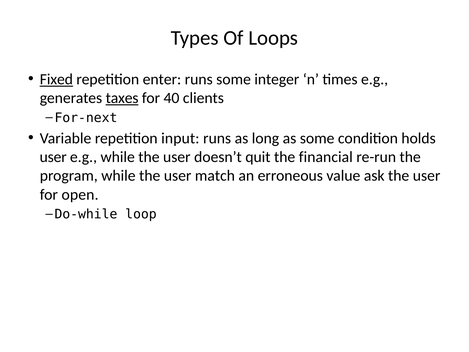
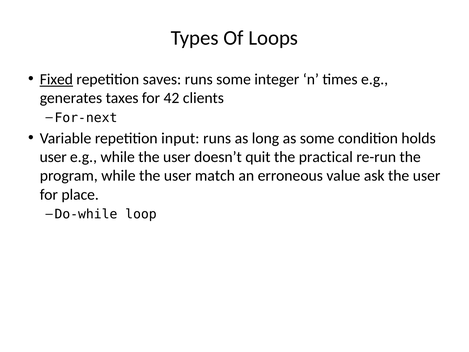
enter: enter -> saves (162, 79)
taxes underline: present -> none (122, 98)
40: 40 -> 42 (171, 98)
financial: financial -> practical (326, 157)
open: open -> place (80, 194)
